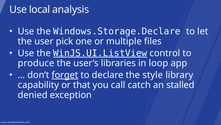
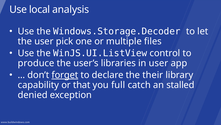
Windows.Storage.Declare: Windows.Storage.Declare -> Windows.Storage.Decoder (117, 31)
WinJS.UI.ListView underline: present -> none (100, 53)
in loop: loop -> user (159, 63)
style: style -> their (153, 75)
call: call -> full (118, 85)
